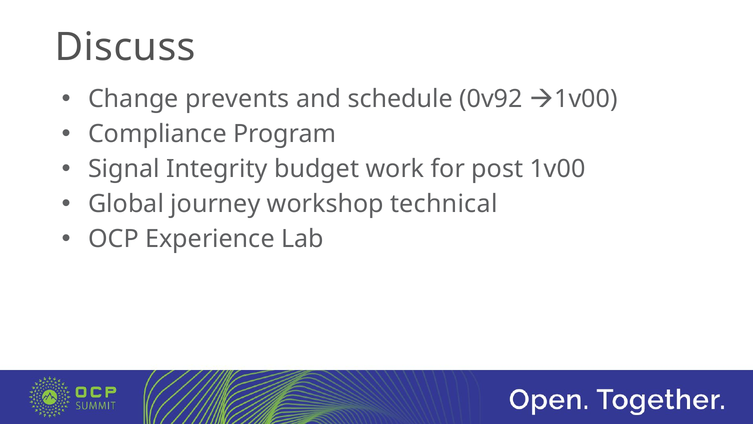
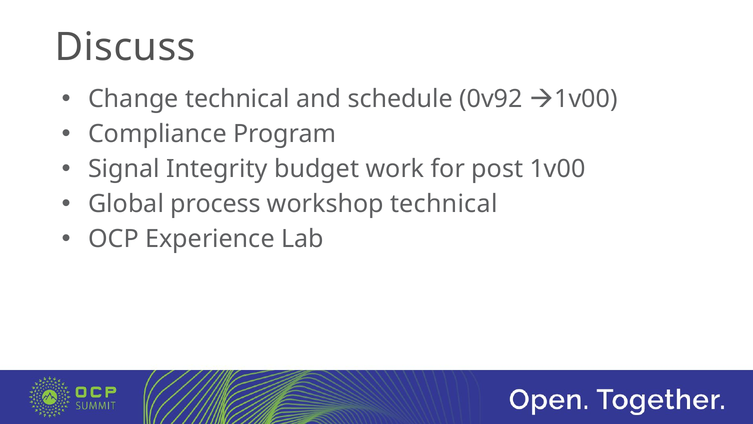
Change prevents: prevents -> technical (237, 99)
journey: journey -> process (216, 204)
